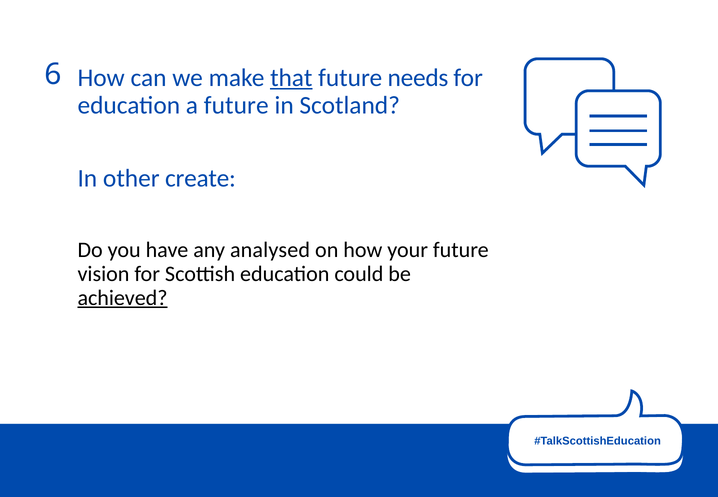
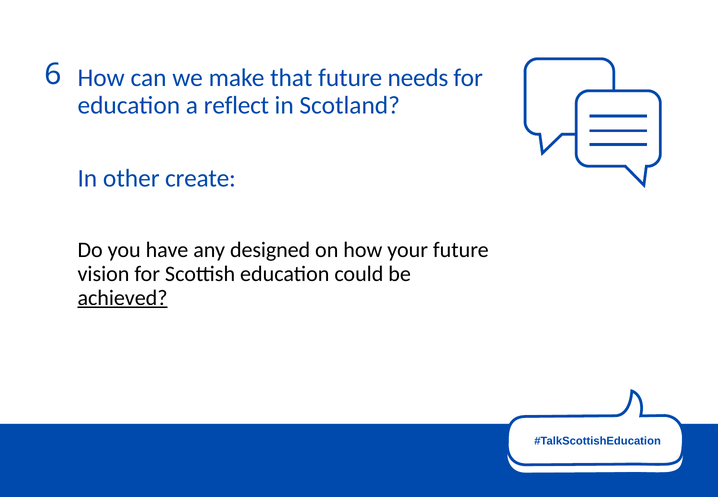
that underline: present -> none (291, 78)
a future: future -> reflect (236, 105)
analysed: analysed -> designed (270, 250)
